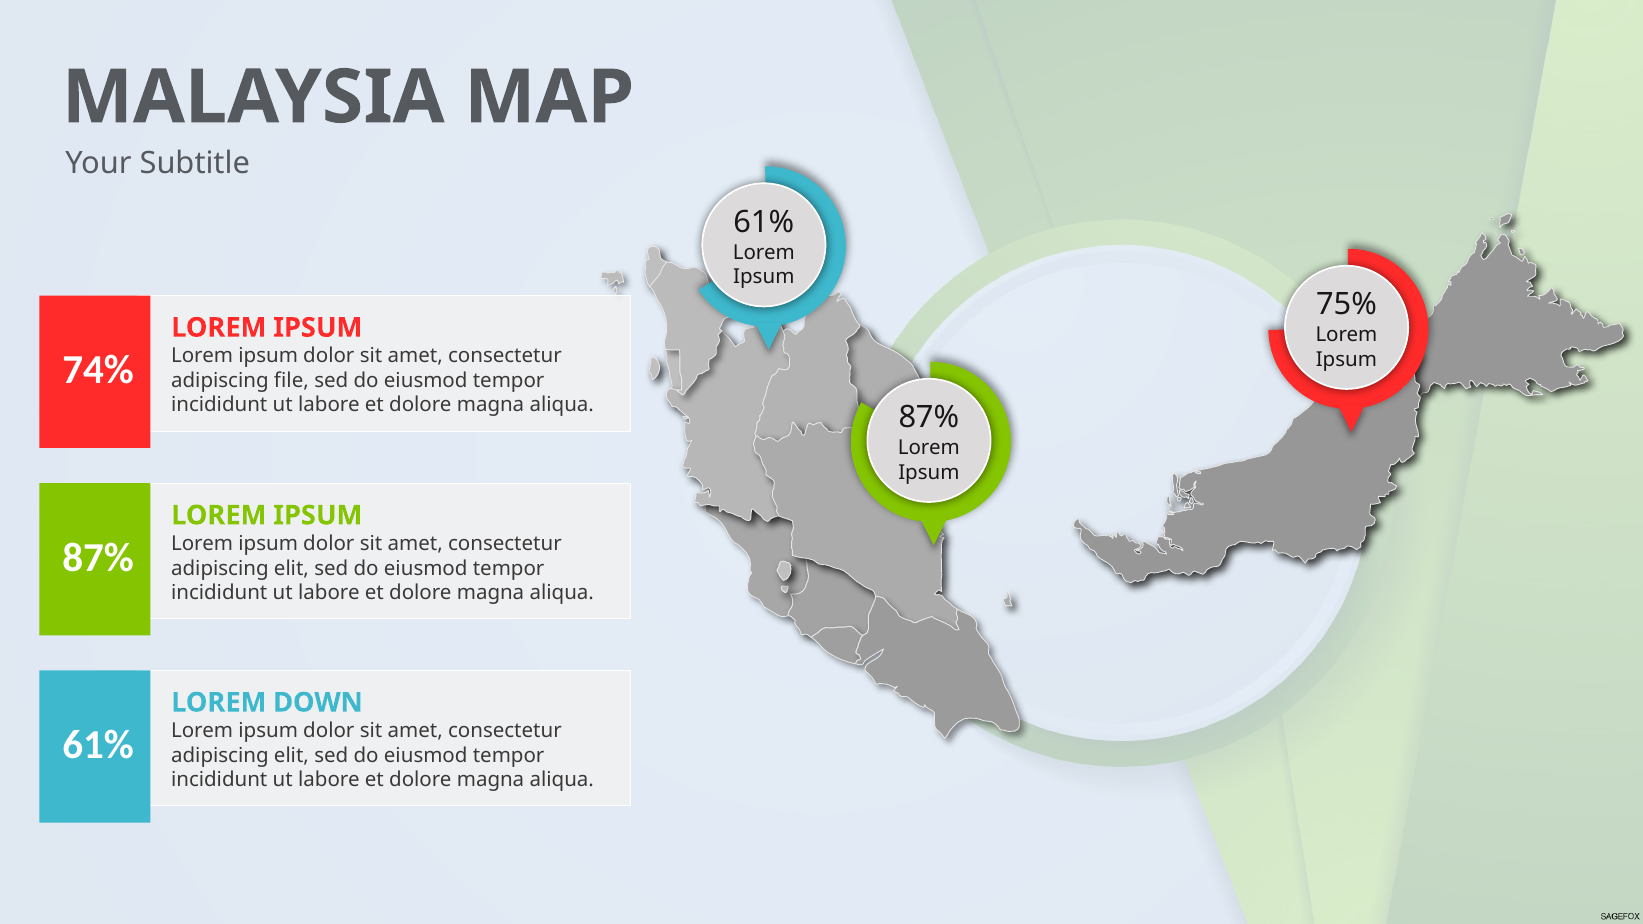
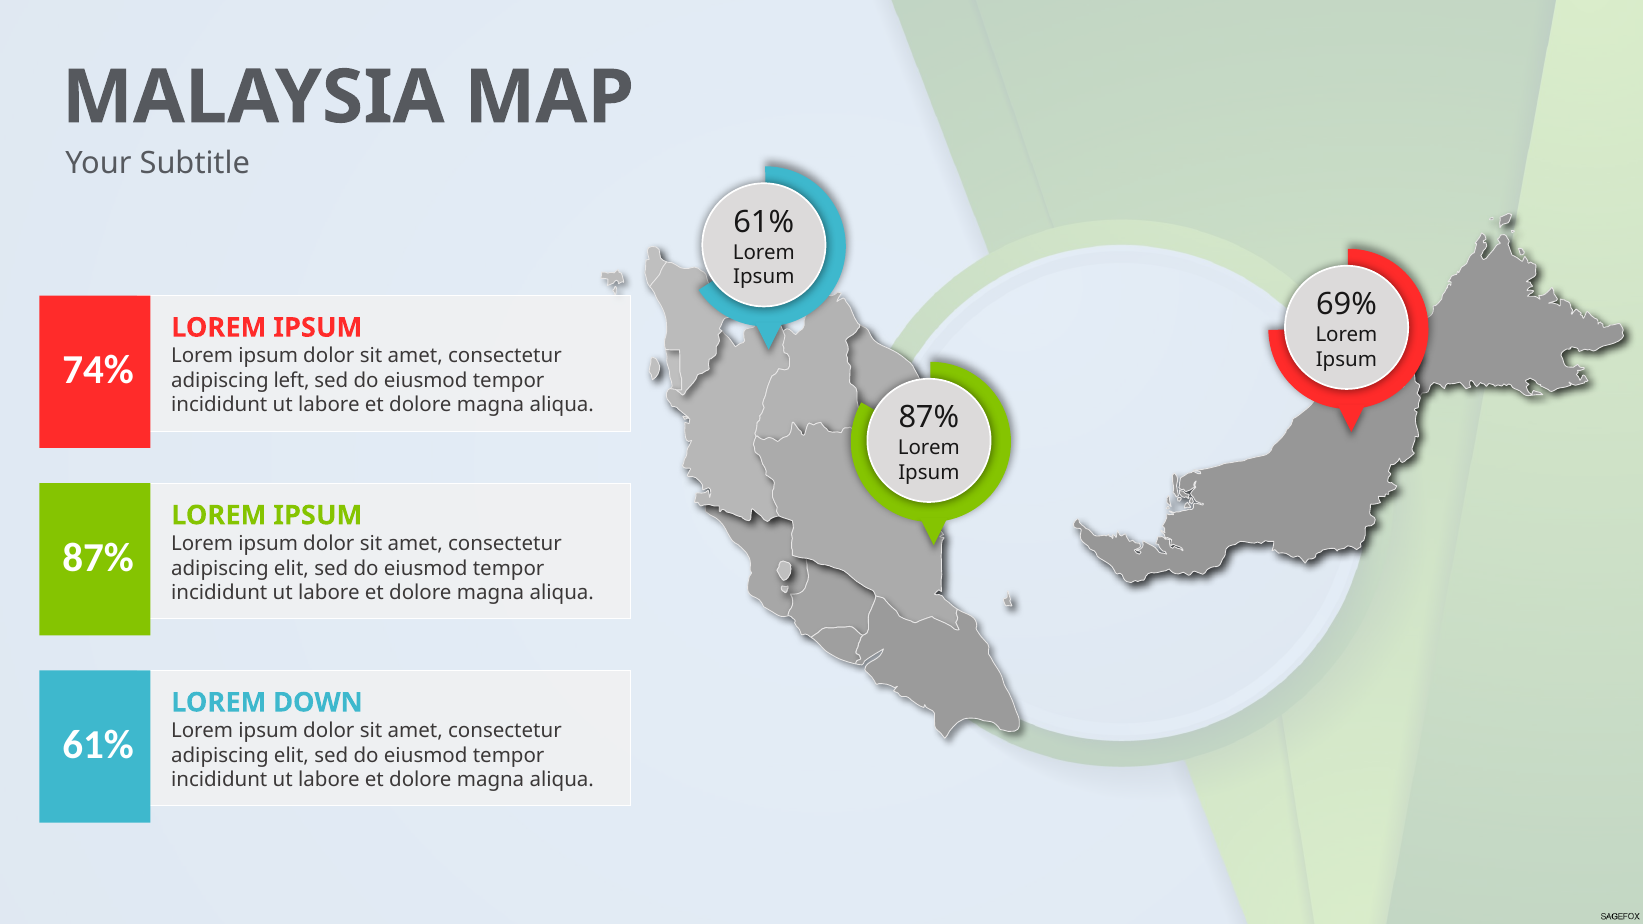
75%: 75% -> 69% (1346, 305)
file: file -> left (292, 381)
